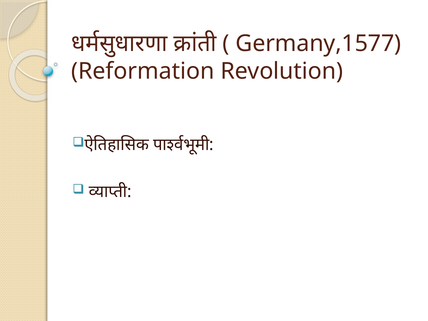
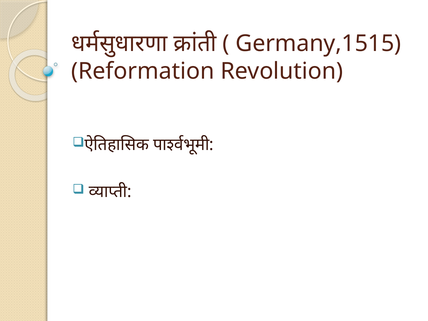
Germany,1577: Germany,1577 -> Germany,1515 (318, 44)
